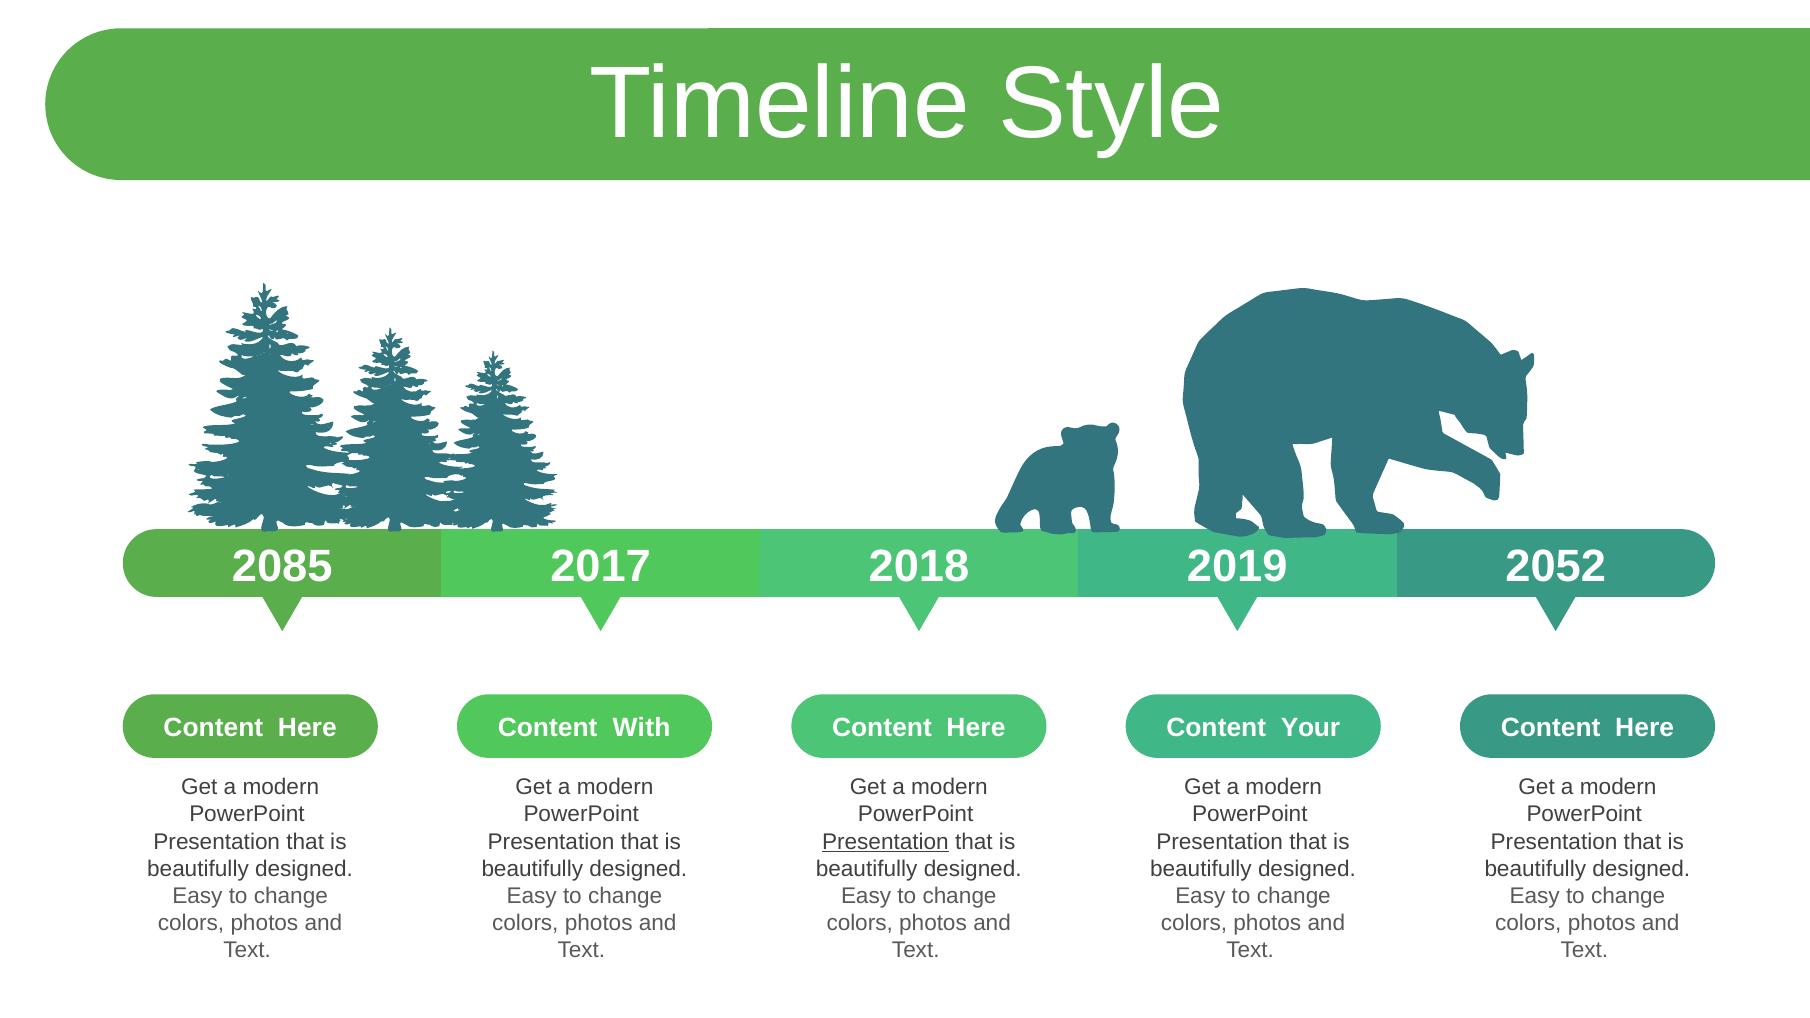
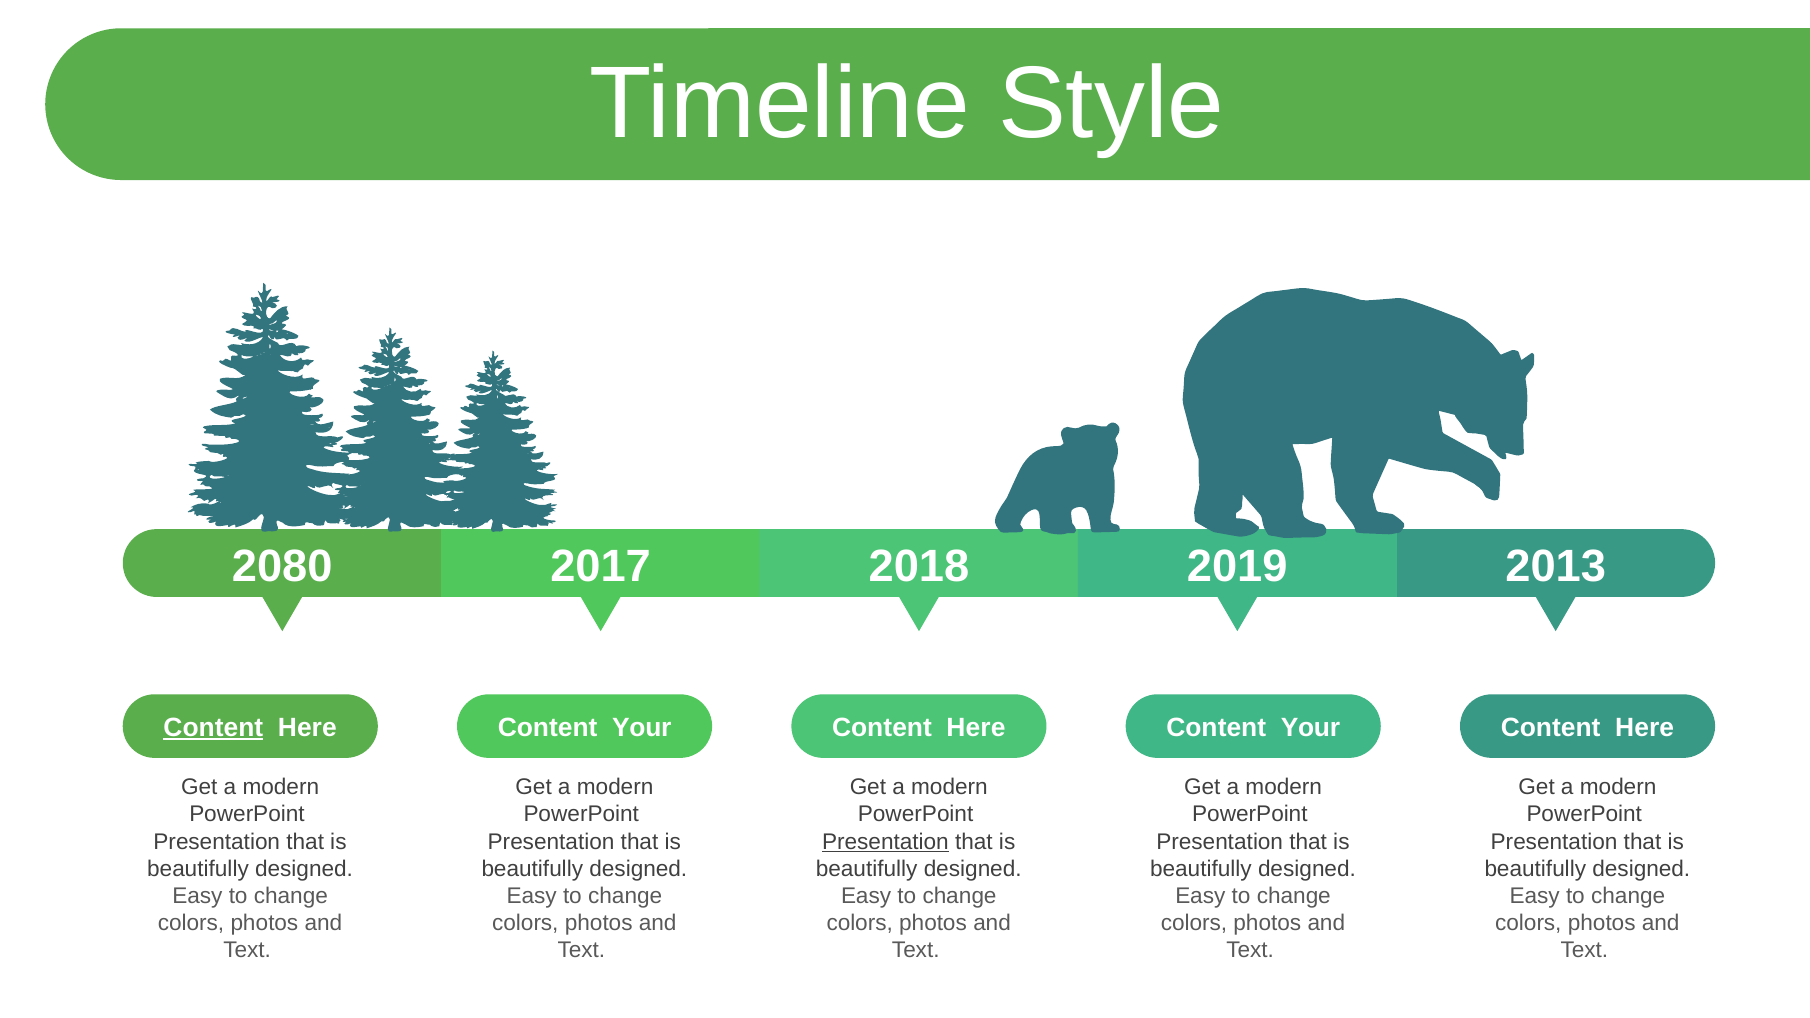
2085: 2085 -> 2080 (282, 566)
2052: 2052 -> 2013 (1556, 566)
Content underline: none -> present (213, 728)
With: With -> Your (642, 728)
